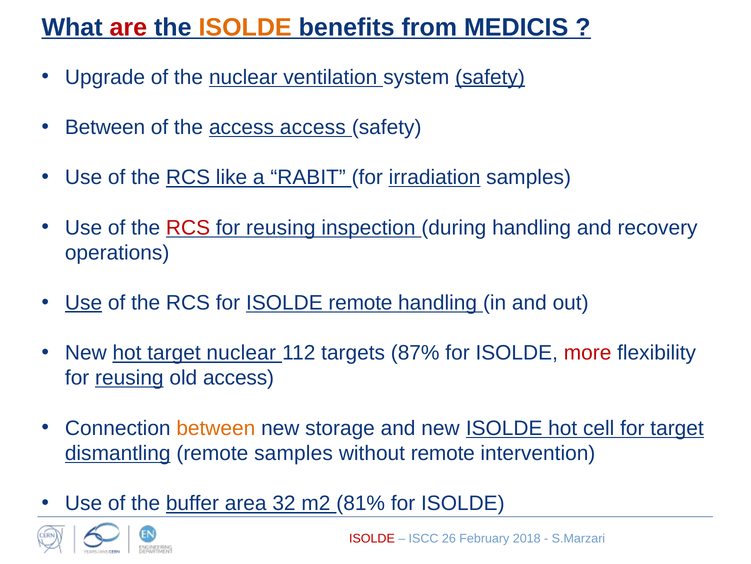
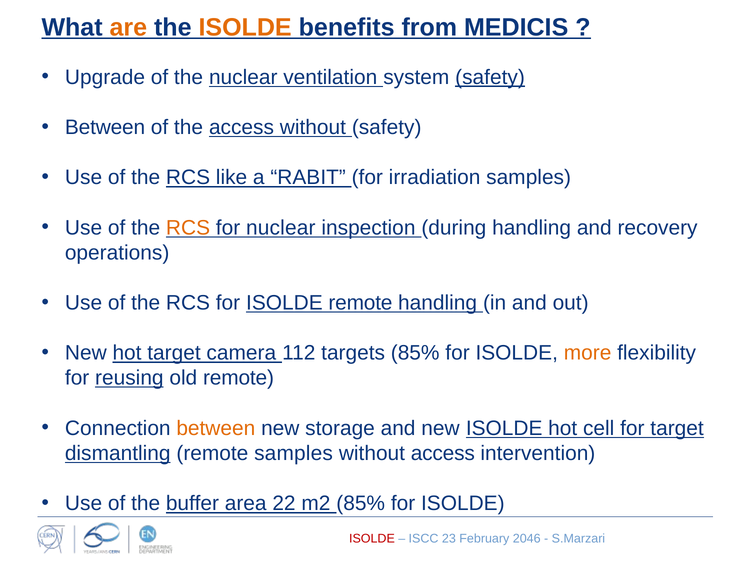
are colour: red -> orange (128, 27)
access access: access -> without (313, 127)
irradiation underline: present -> none (435, 177)
RCS colour: red -> orange (188, 227)
reusing: reusing -> nuclear (281, 227)
Use underline: present -> none (84, 302)
target nuclear: nuclear -> camera (241, 353)
targets 87%: 87% -> 85% (415, 353)
more colour: red -> orange (588, 353)
old access: access -> remote (239, 378)
without remote: remote -> access (443, 453)
32: 32 -> 22 (284, 503)
m2 81%: 81% -> 85% (361, 503)
26: 26 -> 23 (449, 538)
2018: 2018 -> 2046 (527, 538)
